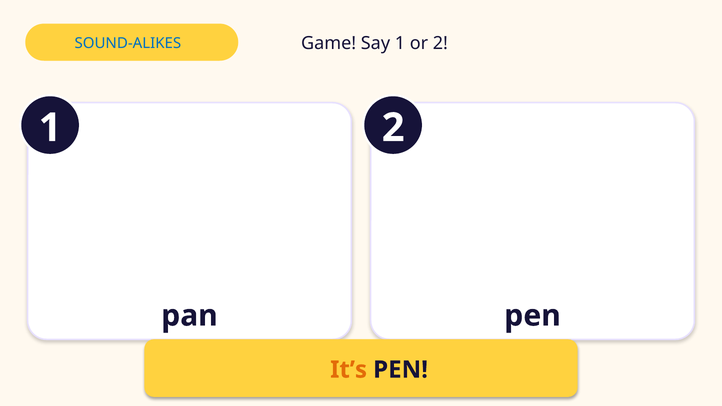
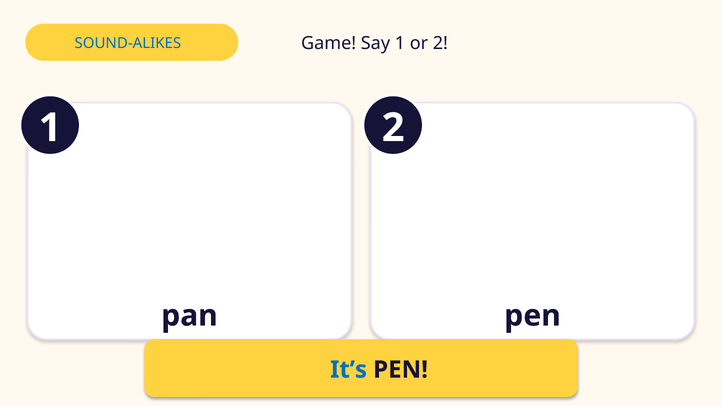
It’s colour: orange -> blue (349, 370)
